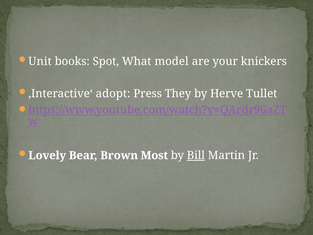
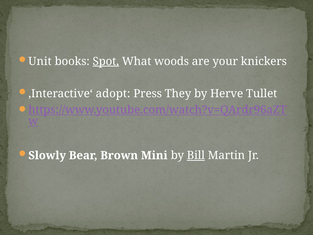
Spot underline: none -> present (106, 61)
model: model -> woods (172, 61)
Lovely: Lovely -> Slowly (47, 155)
Most: Most -> Mini (154, 155)
